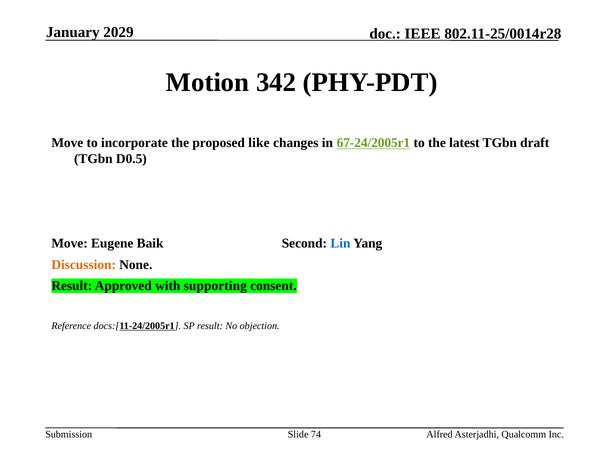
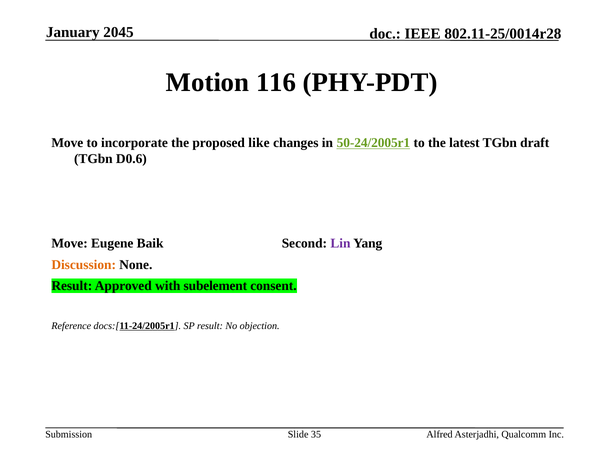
2029: 2029 -> 2045 (118, 32)
342: 342 -> 116 (276, 82)
67-24/2005r1: 67-24/2005r1 -> 50-24/2005r1 (373, 143)
D0.5: D0.5 -> D0.6 (131, 159)
Lin colour: blue -> purple (340, 244)
supporting: supporting -> subelement (215, 286)
74: 74 -> 35 (316, 434)
